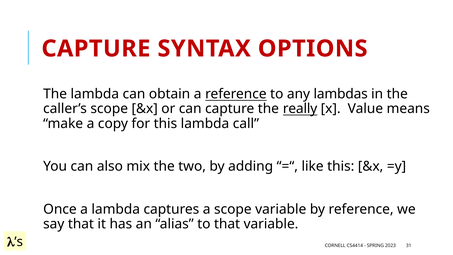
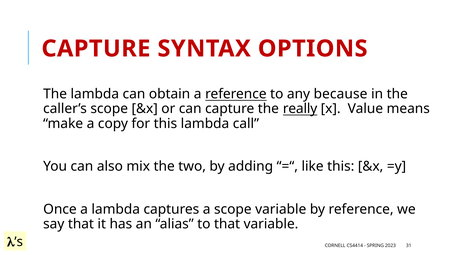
lambdas: lambdas -> because (341, 94)
